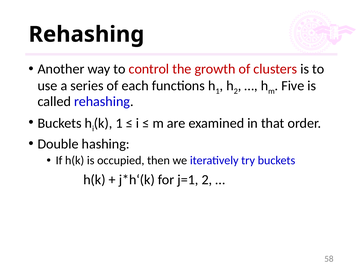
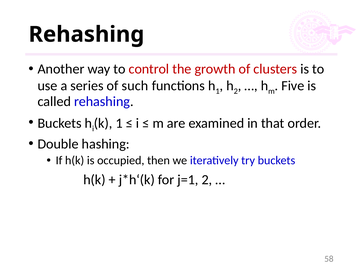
each: each -> such (135, 86)
